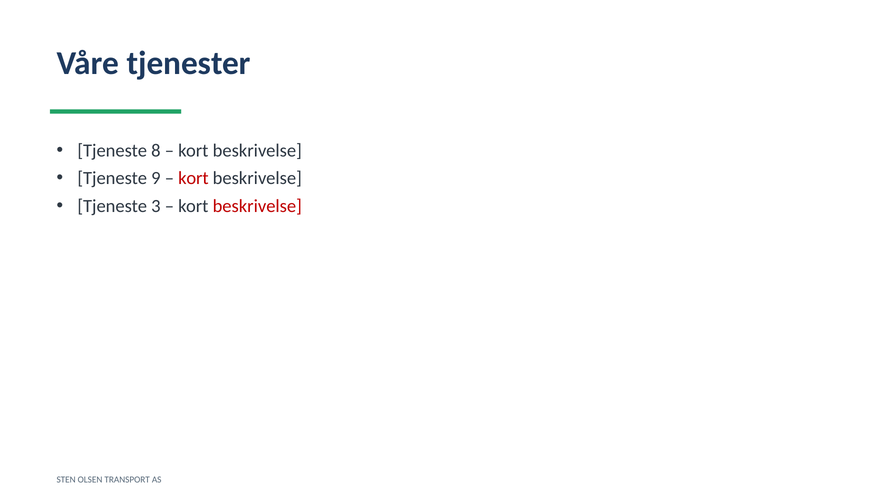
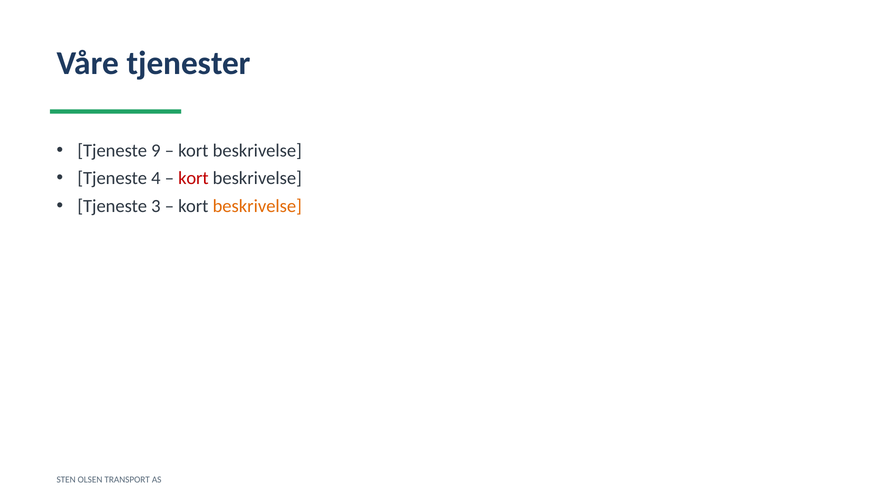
8: 8 -> 9 (156, 151)
9: 9 -> 4 (156, 178)
beskrivelse colour: red -> orange (257, 206)
